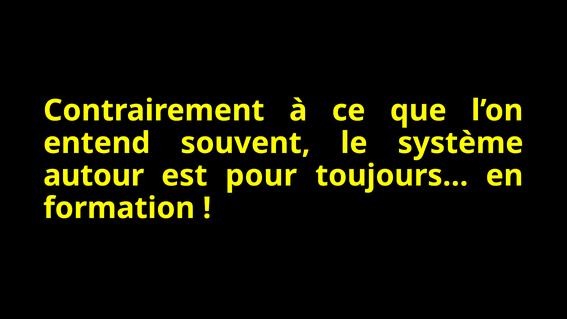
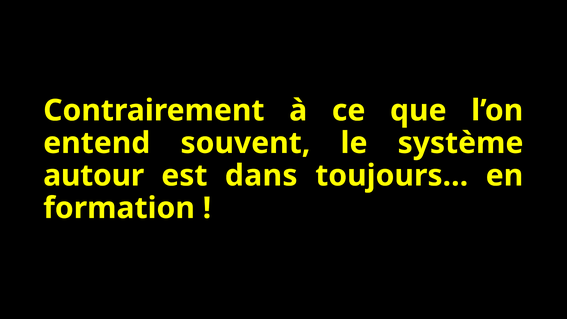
pour: pour -> dans (261, 176)
